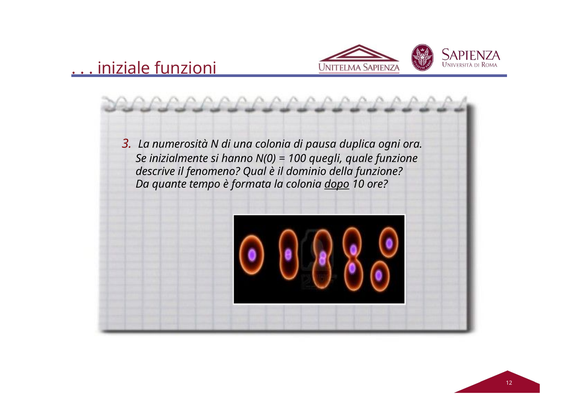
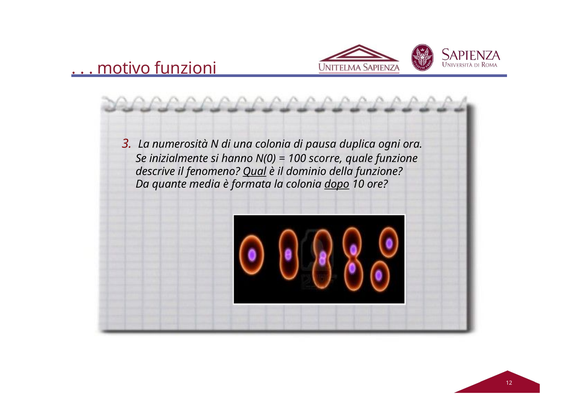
iniziale: iniziale -> motivo (124, 68)
quegli: quegli -> scorre (326, 158)
Qual underline: none -> present (255, 171)
tempo: tempo -> media (205, 184)
